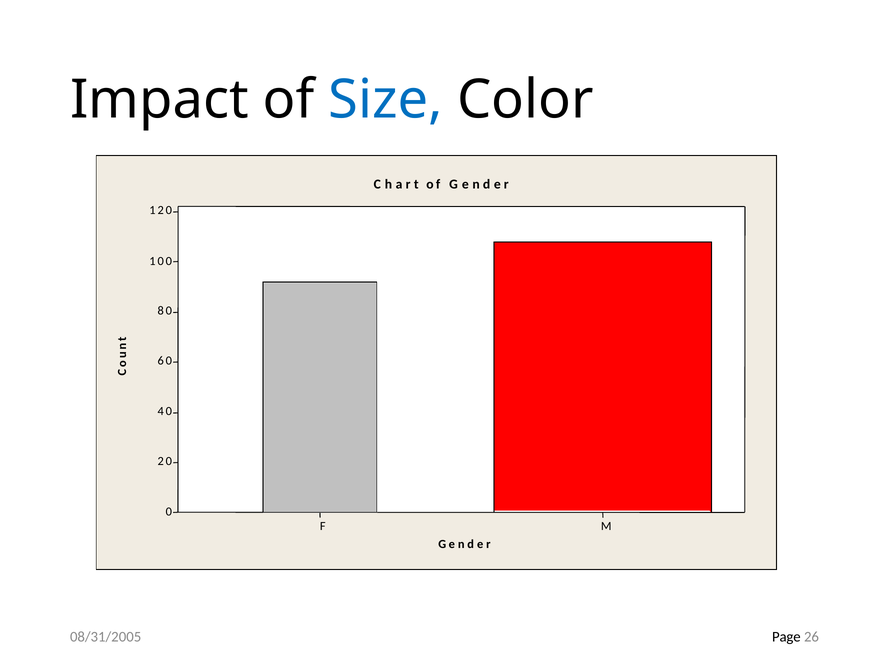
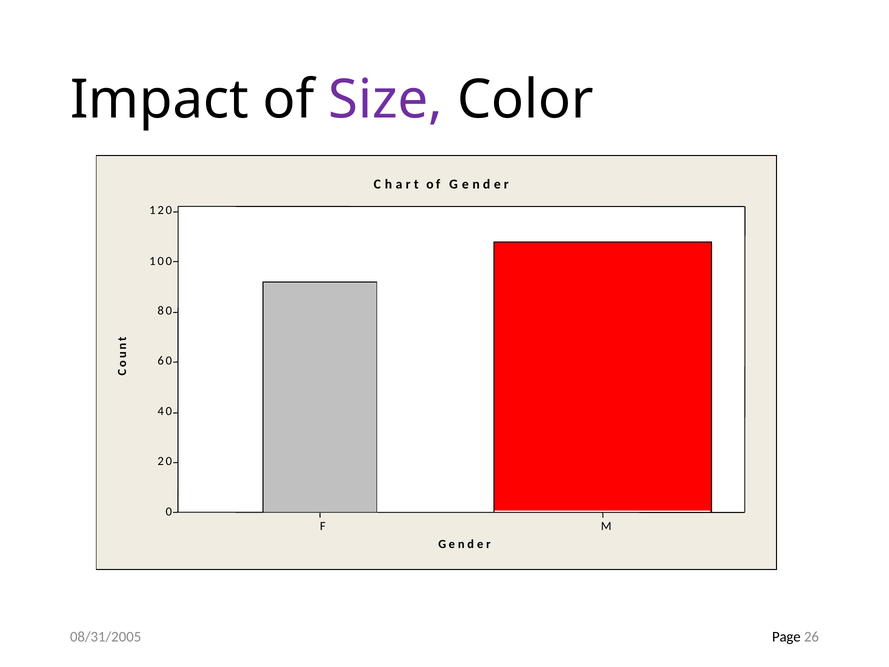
Size colour: blue -> purple (386, 100)
